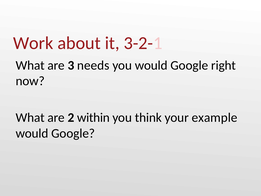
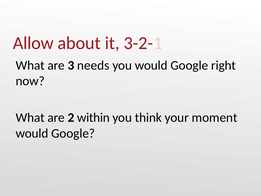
Work: Work -> Allow (33, 43)
example: example -> moment (215, 117)
